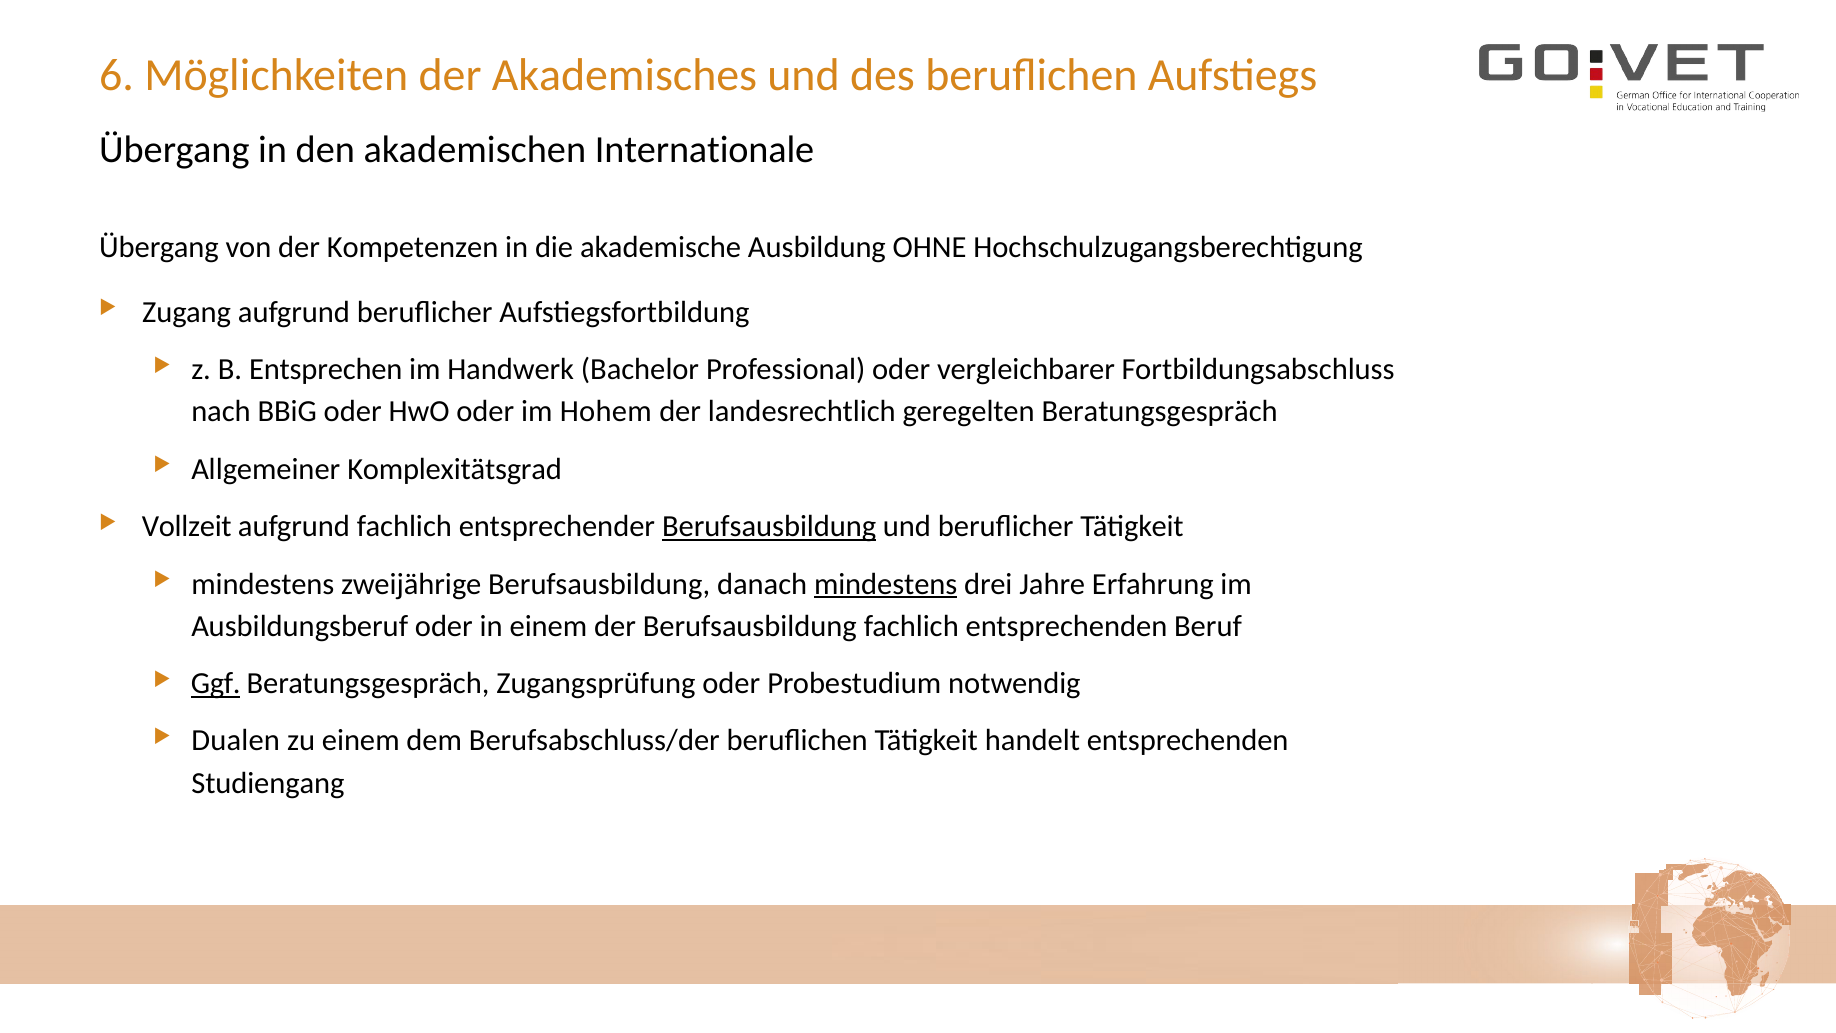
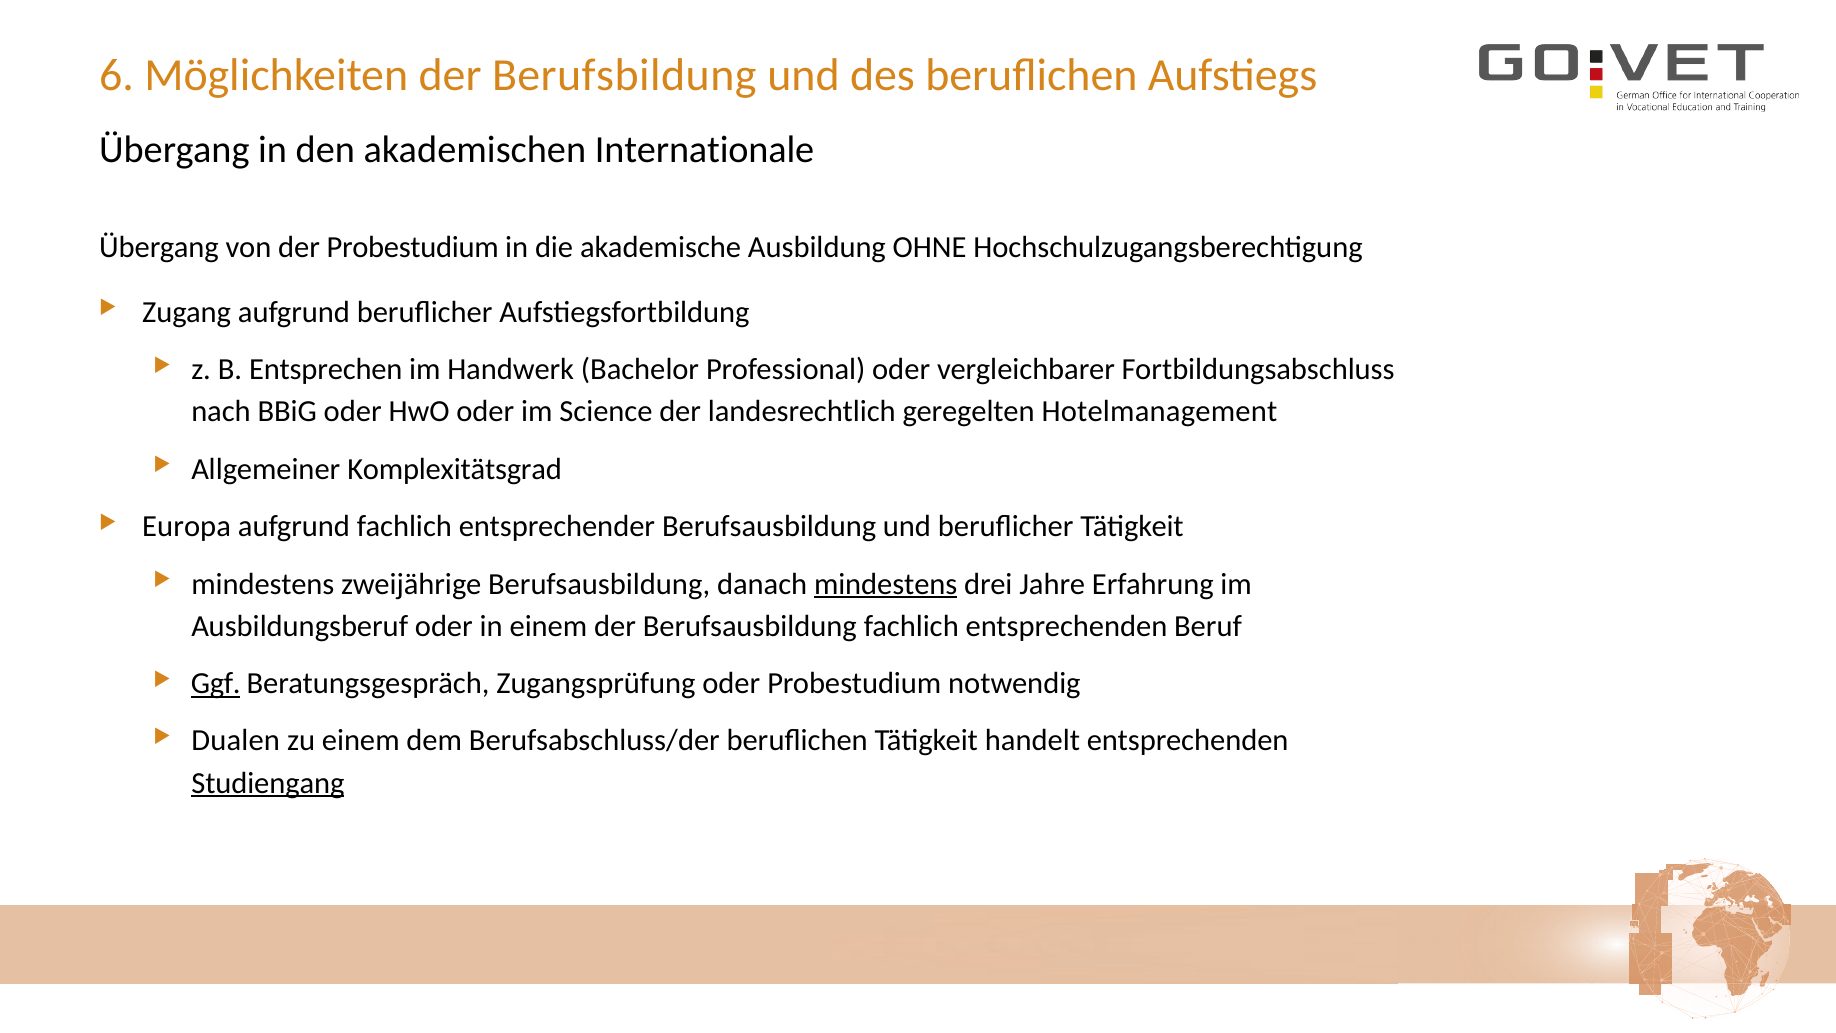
Akademisches: Akademisches -> Berufsbildung (624, 75)
der Kompetenzen: Kompetenzen -> Probestudium (413, 247)
Hohem: Hohem -> Science (606, 412)
geregelten Beratungsgespräch: Beratungsgespräch -> Hotelmanagement (1159, 412)
Vollzeit: Vollzeit -> Europa (187, 526)
Berufsausbildung underline: present -> none (769, 526)
Studiengang underline: none -> present (268, 783)
